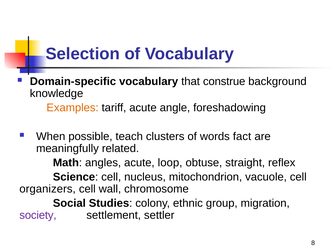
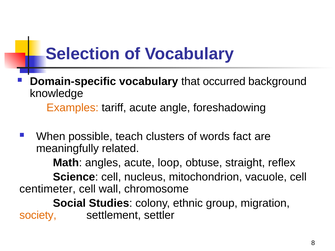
construe: construe -> occurred (224, 82)
organizers: organizers -> centimeter (48, 189)
society colour: purple -> orange (38, 215)
